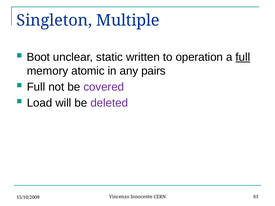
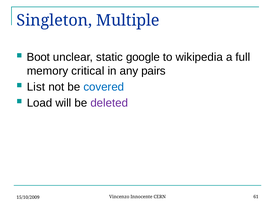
written: written -> google (143, 57)
operation: operation -> wikipedia (199, 57)
full underline: present -> none (243, 57)
atomic: atomic -> critical (88, 71)
Full: Full -> List (36, 87)
covered colour: purple -> blue (104, 87)
